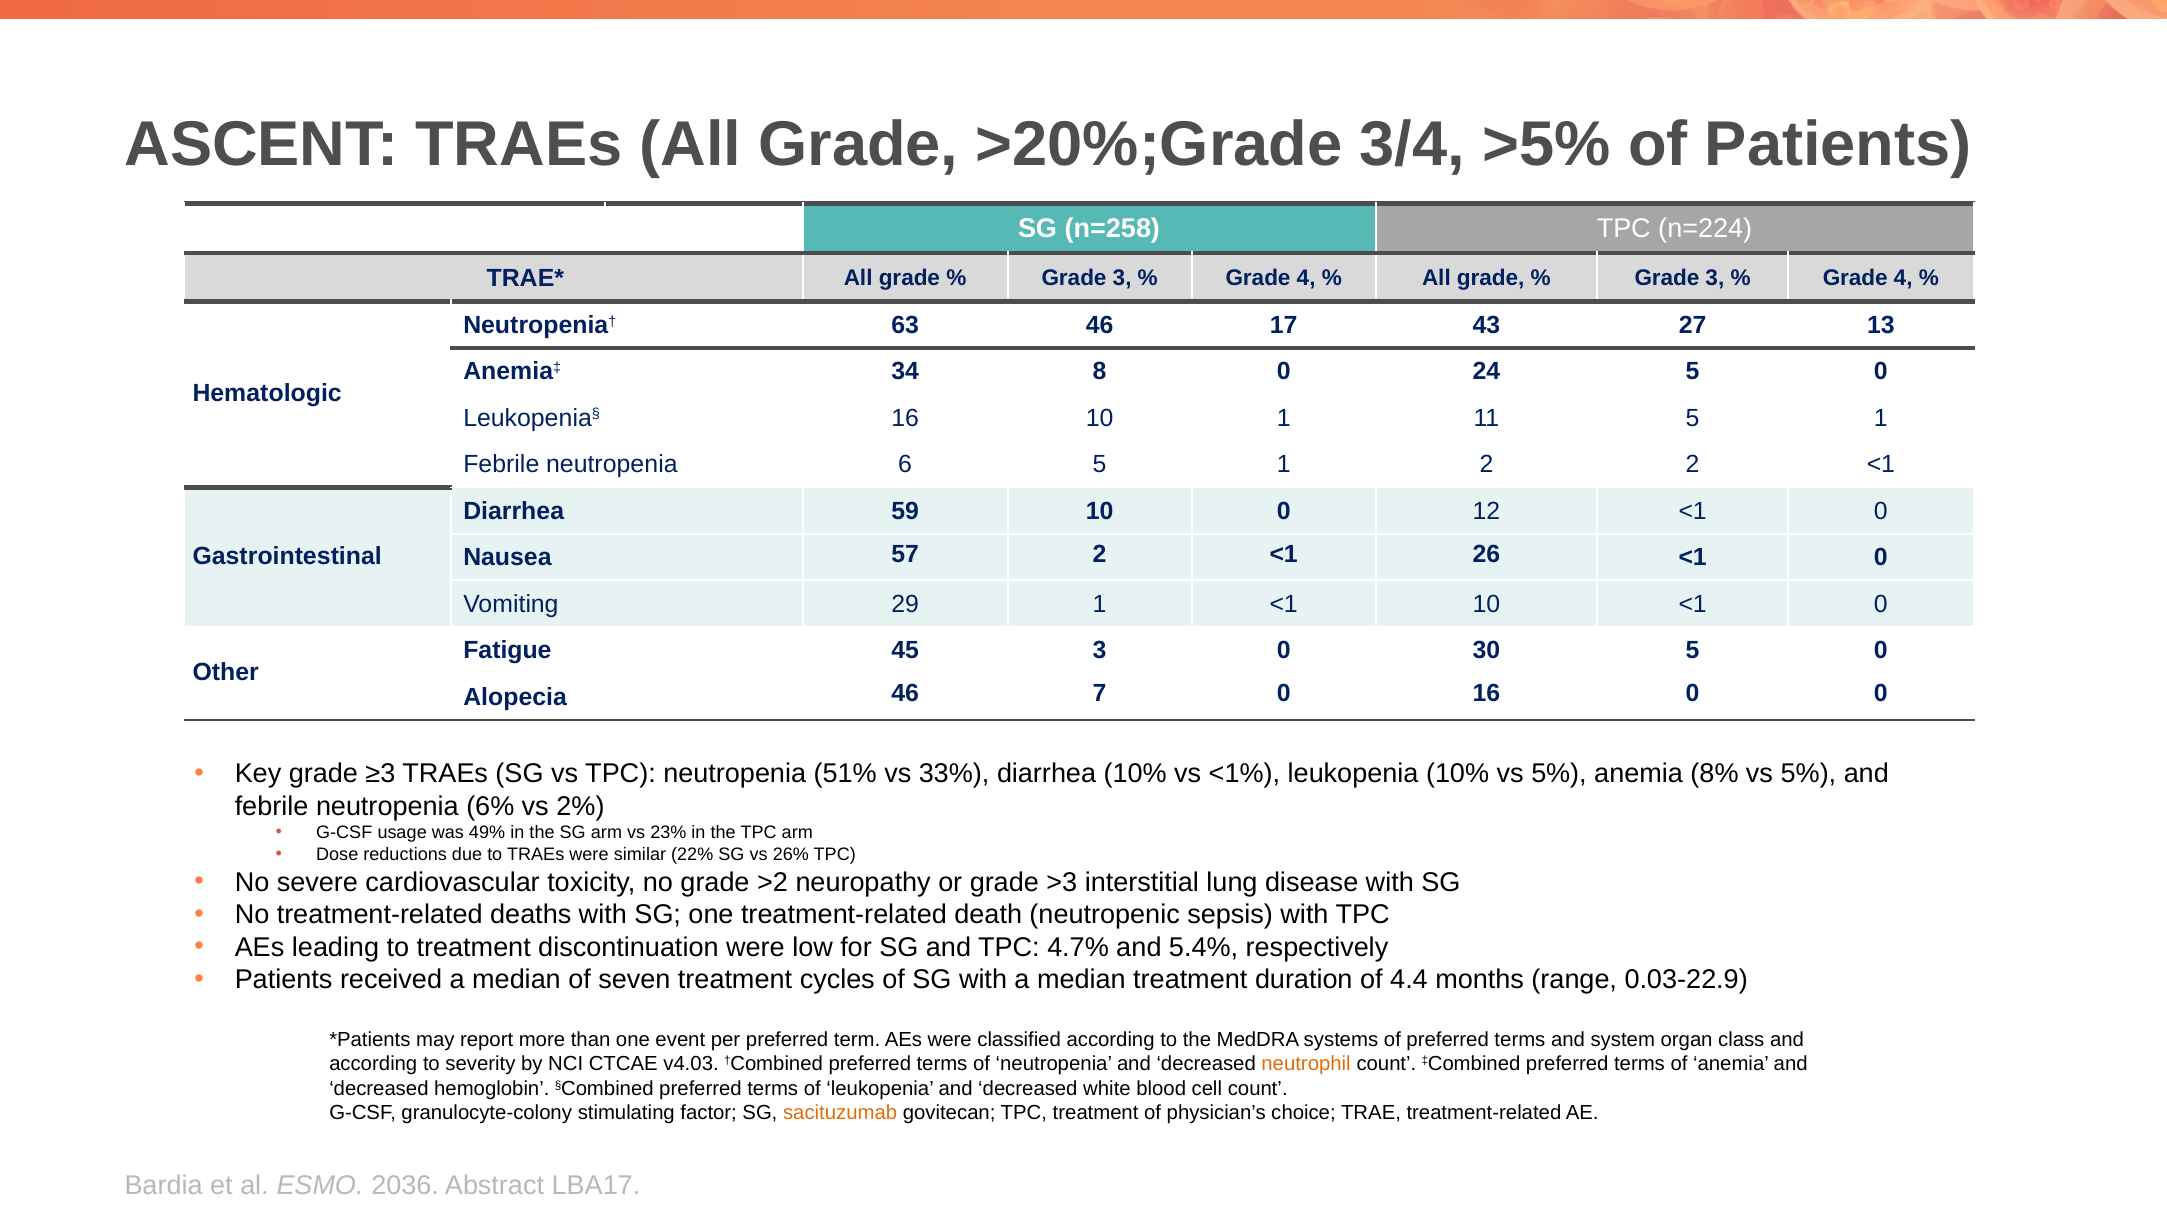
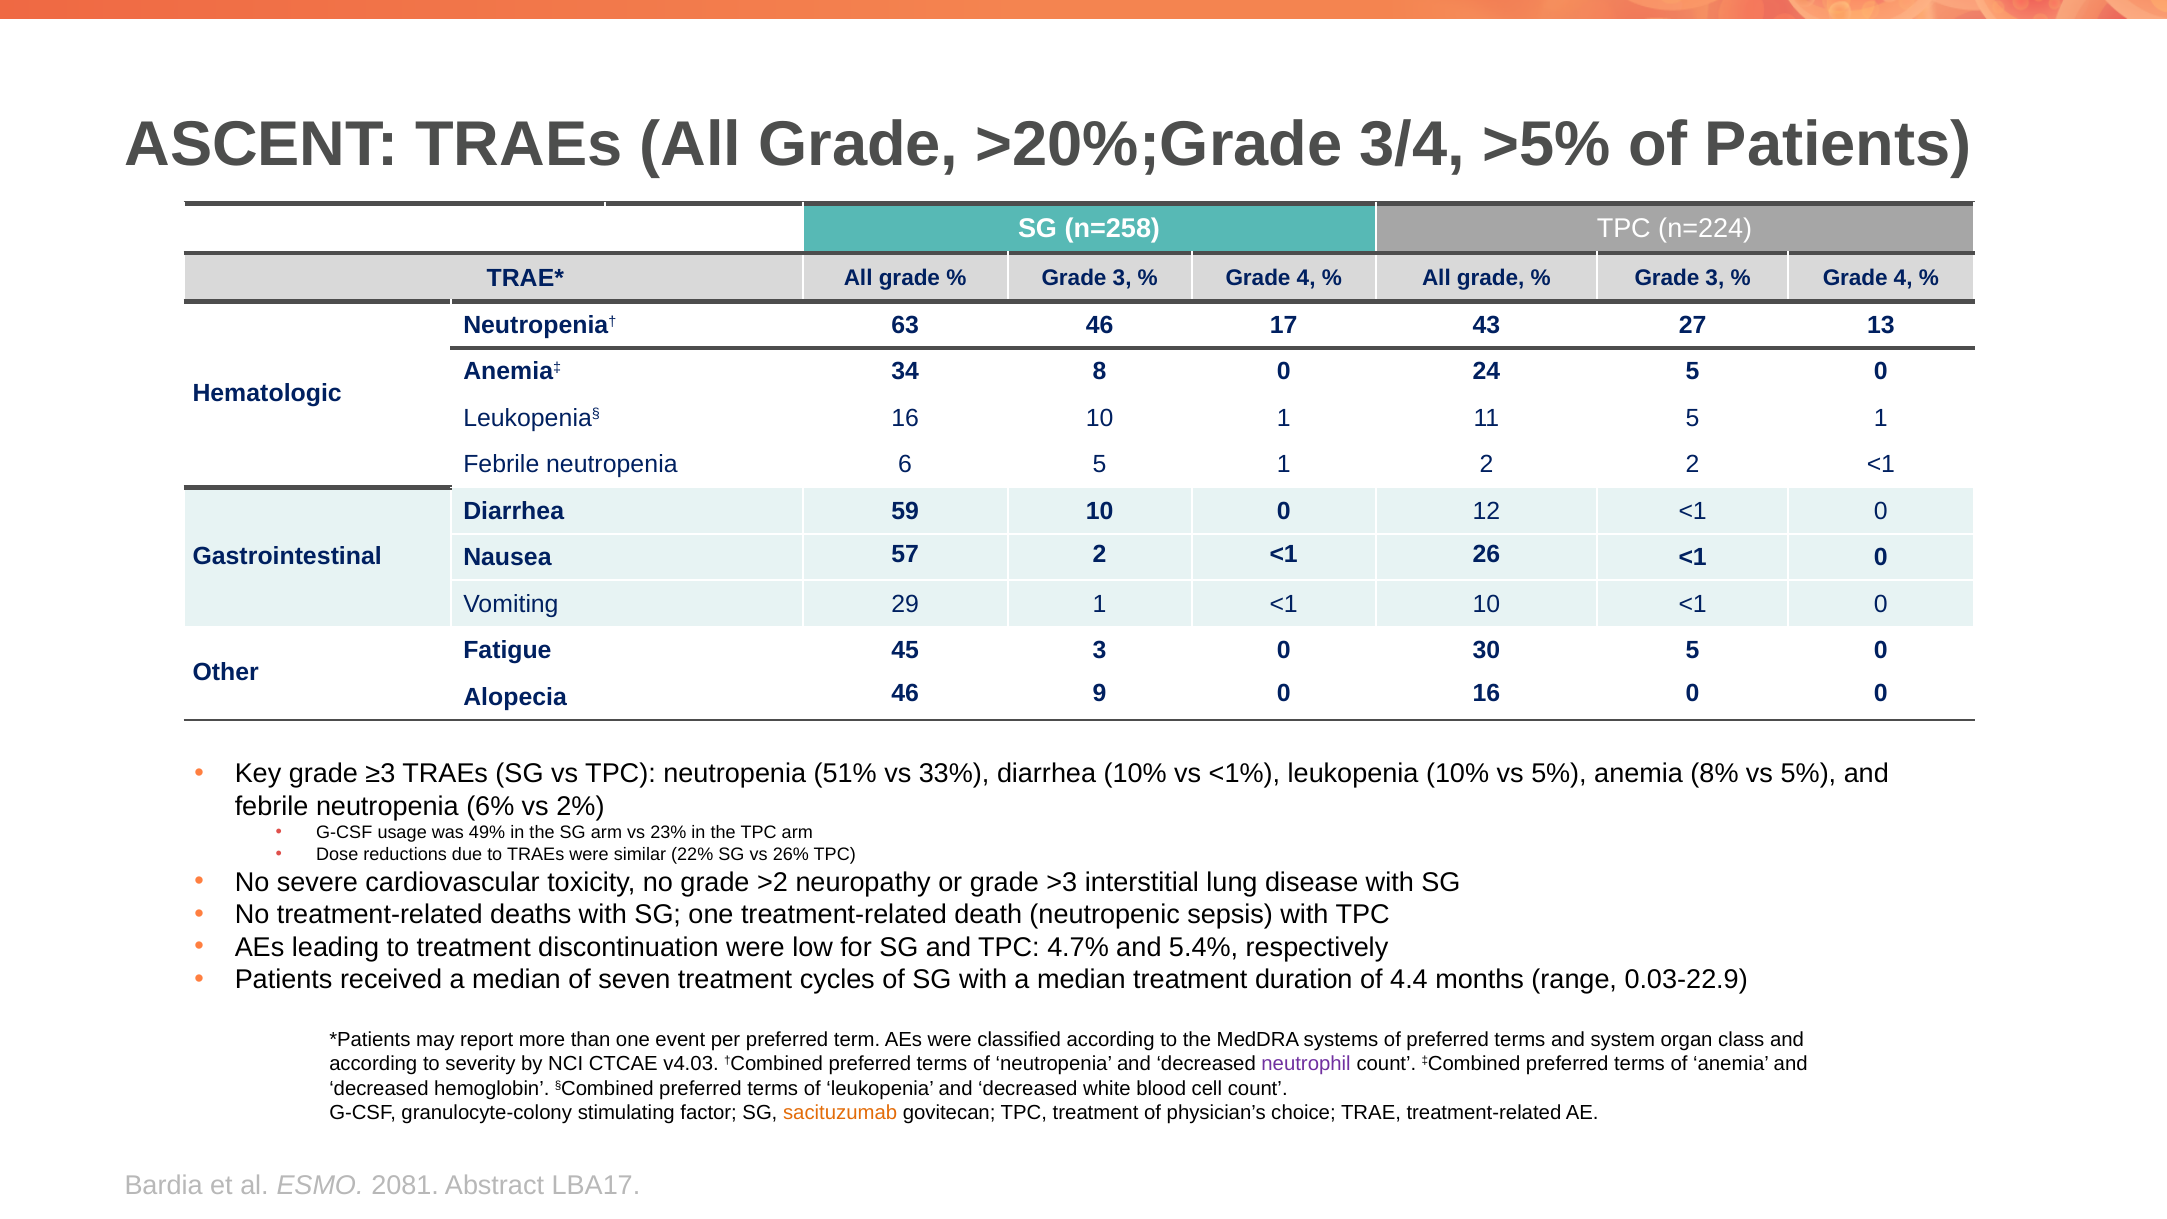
7: 7 -> 9 (1100, 694)
neutrophil colour: orange -> purple (1306, 1064)
2036: 2036 -> 2081 (405, 1186)
